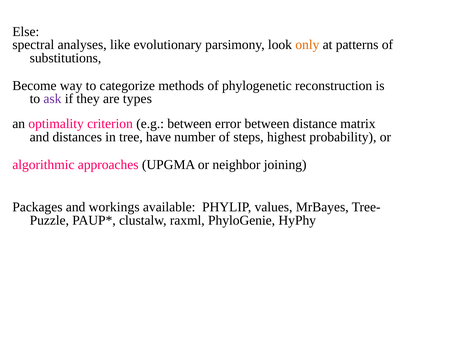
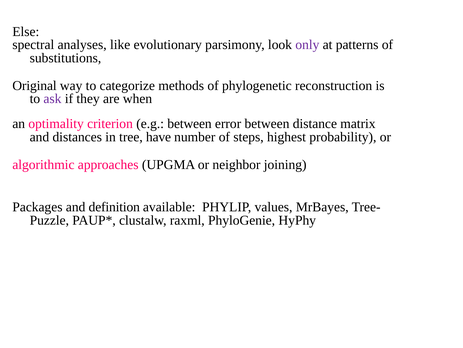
only colour: orange -> purple (307, 45)
Become: Become -> Original (34, 85)
types: types -> when (137, 99)
workings: workings -> definition (114, 207)
